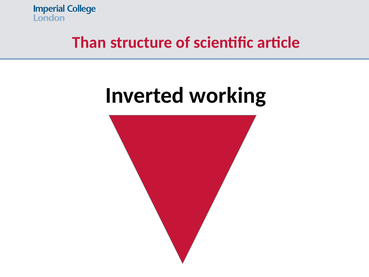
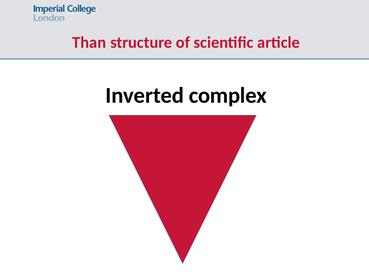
working: working -> complex (228, 95)
